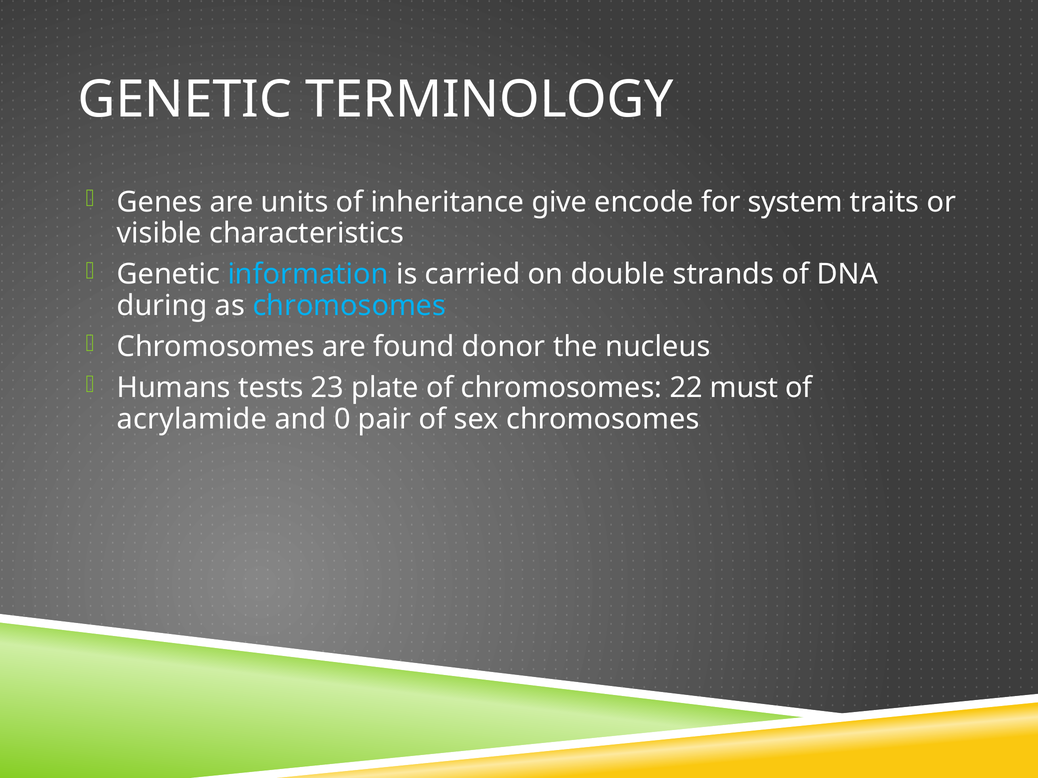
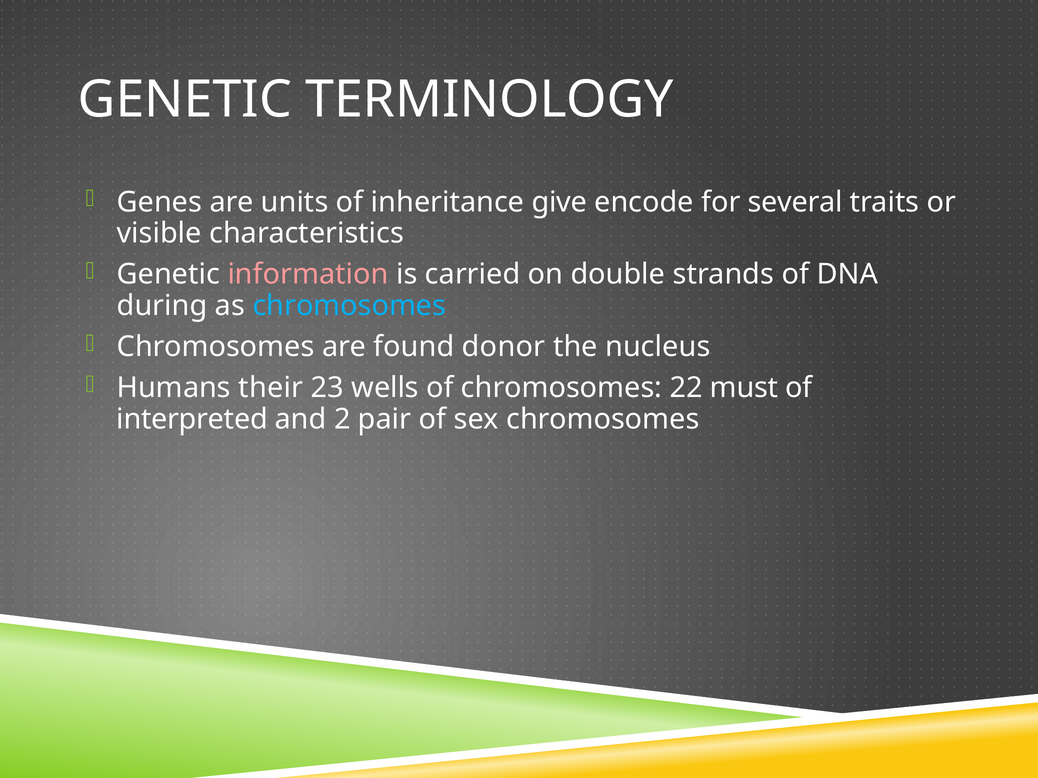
system: system -> several (795, 202)
information colour: light blue -> pink (308, 275)
tests: tests -> their (271, 388)
plate: plate -> wells (385, 388)
acrylamide: acrylamide -> interpreted (192, 419)
0: 0 -> 2 (342, 419)
